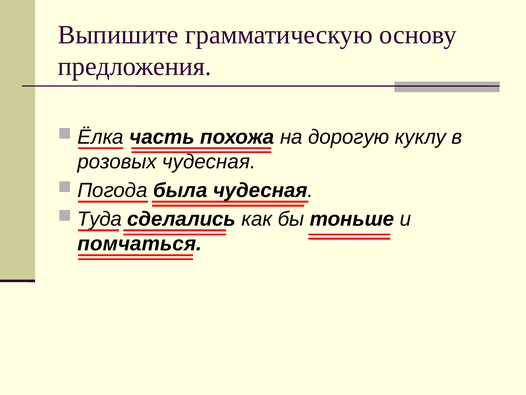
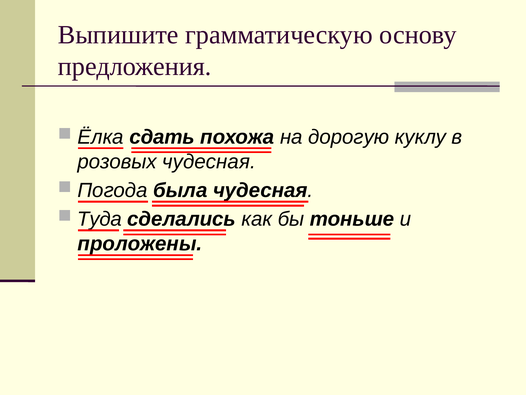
часть: часть -> сдать (162, 137)
помчаться: помчаться -> проложены (140, 243)
